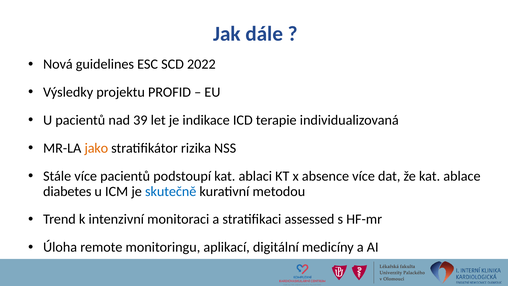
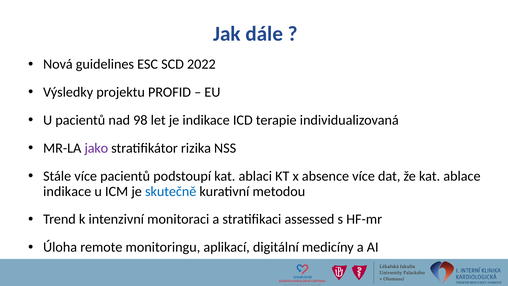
39: 39 -> 98 (140, 120)
jako colour: orange -> purple (96, 148)
diabetes: diabetes -> indikace (67, 191)
